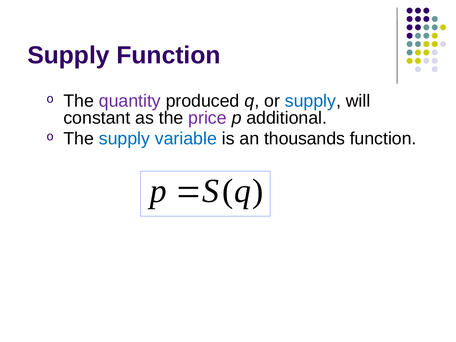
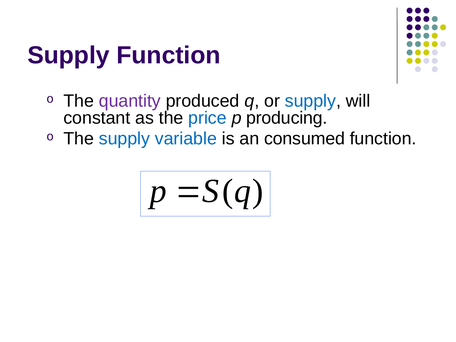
price colour: purple -> blue (207, 118)
additional: additional -> producing (287, 118)
thousands: thousands -> consumed (305, 139)
